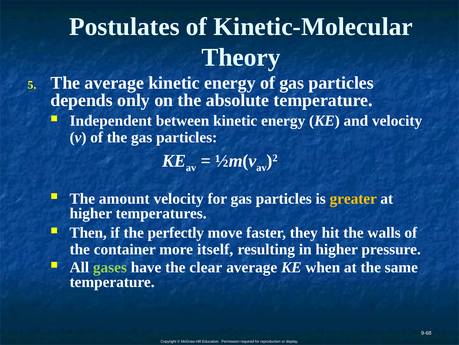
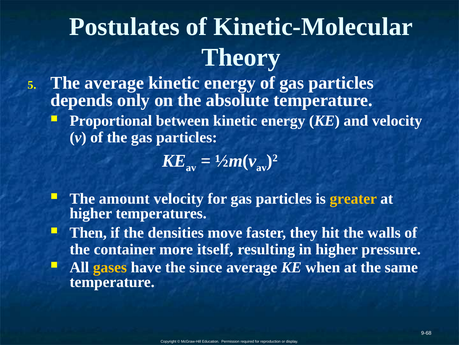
Independent: Independent -> Proportional (111, 121)
perfectly: perfectly -> densities (176, 232)
gases colour: light green -> yellow (110, 267)
clear: clear -> since (206, 267)
